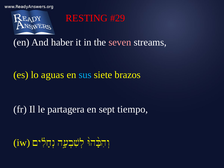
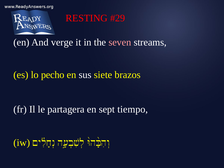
haber: haber -> verge (62, 42)
aguas: aguas -> pecho (53, 75)
sus colour: light blue -> white (85, 75)
